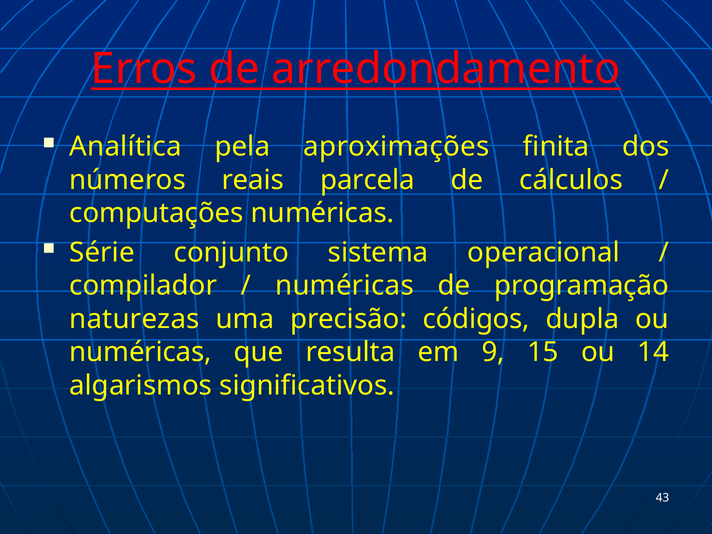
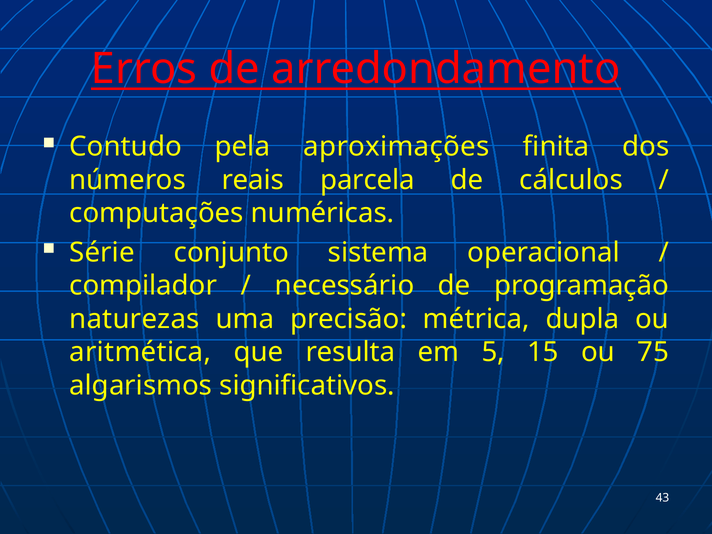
Analítica: Analítica -> Contudo (126, 147)
numéricas: numéricas -> necessário (345, 286)
códigos: códigos -> métrica (476, 319)
numéricas: numéricas -> aritmética (140, 352)
9: 9 -> 5 (493, 352)
14: 14 -> 75 (653, 352)
